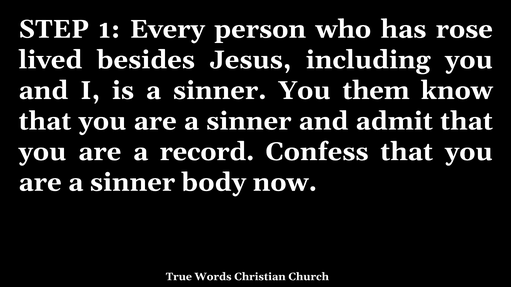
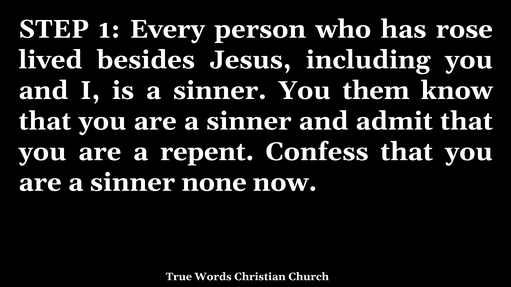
record: record -> repent (207, 152)
body: body -> none (214, 183)
